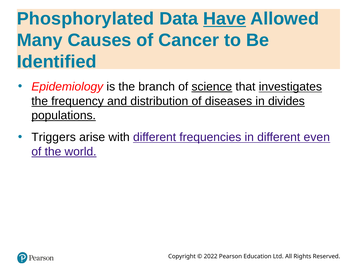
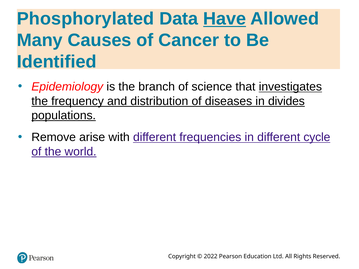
science underline: present -> none (212, 87)
Triggers: Triggers -> Remove (54, 137)
even: even -> cycle (317, 137)
